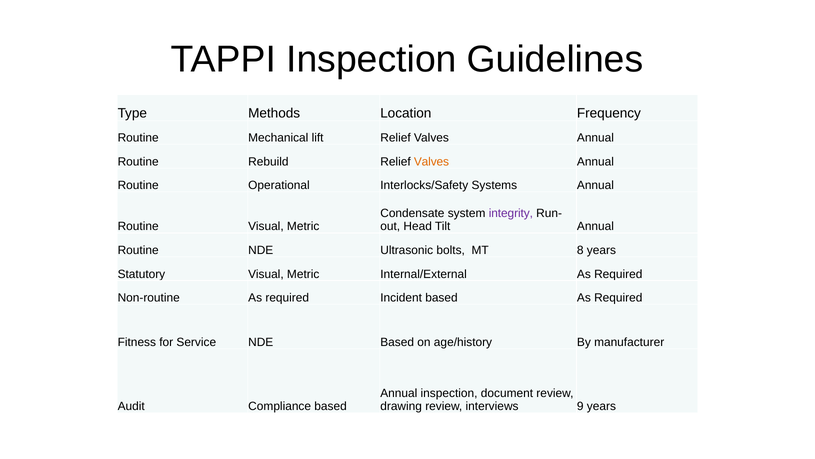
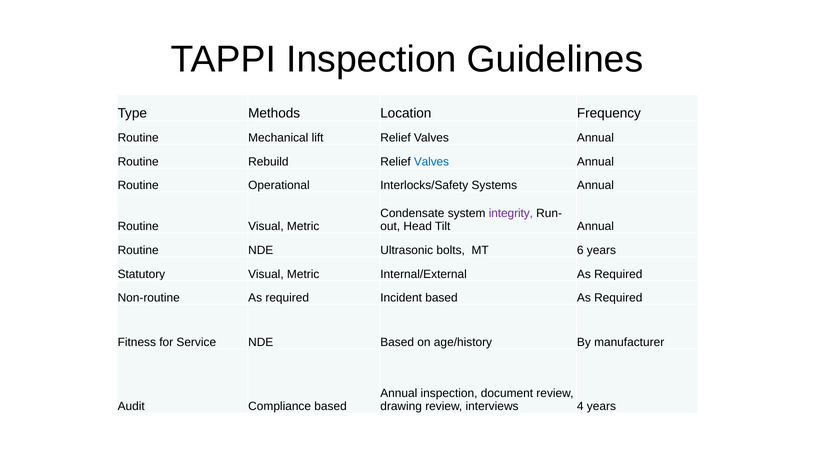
Valves colour: orange -> blue (431, 161)
8: 8 -> 6 (580, 250)
9: 9 -> 4 (580, 406)
